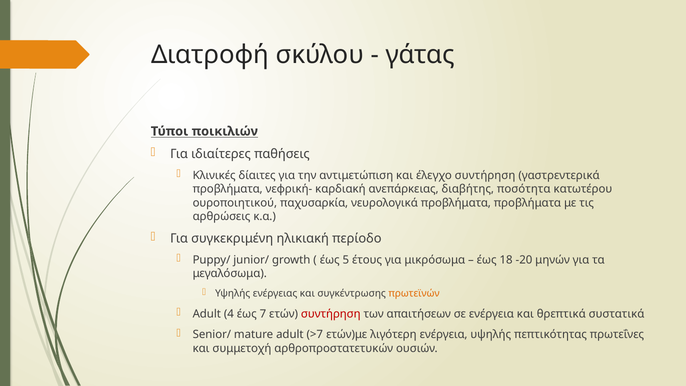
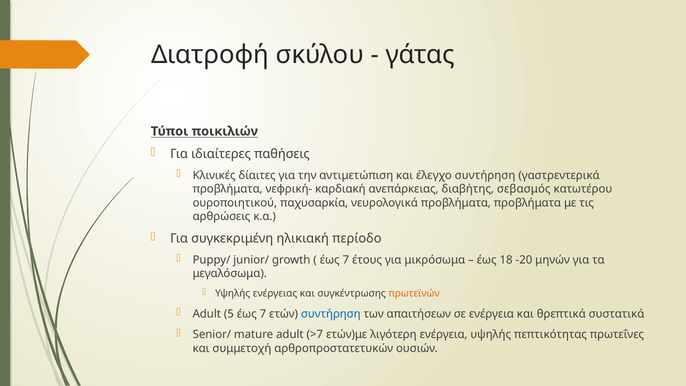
ποσότητα: ποσότητα -> σεβασμός (524, 189)
5: 5 -> 7 (346, 260)
4: 4 -> 5 (229, 314)
συντήρηση colour: red -> blue (331, 314)
